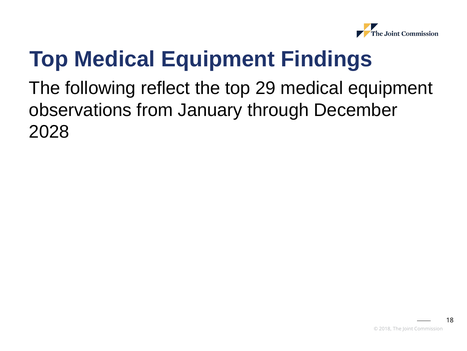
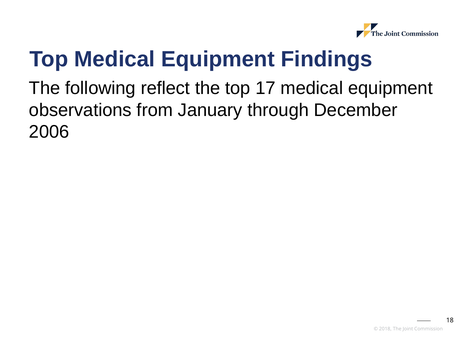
29: 29 -> 17 (266, 88)
2028: 2028 -> 2006 (49, 132)
